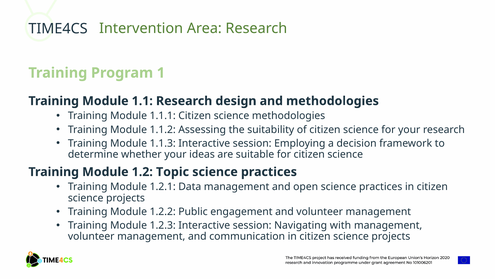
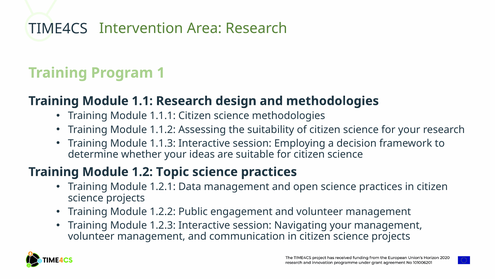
Navigating with: with -> your (341, 225)
